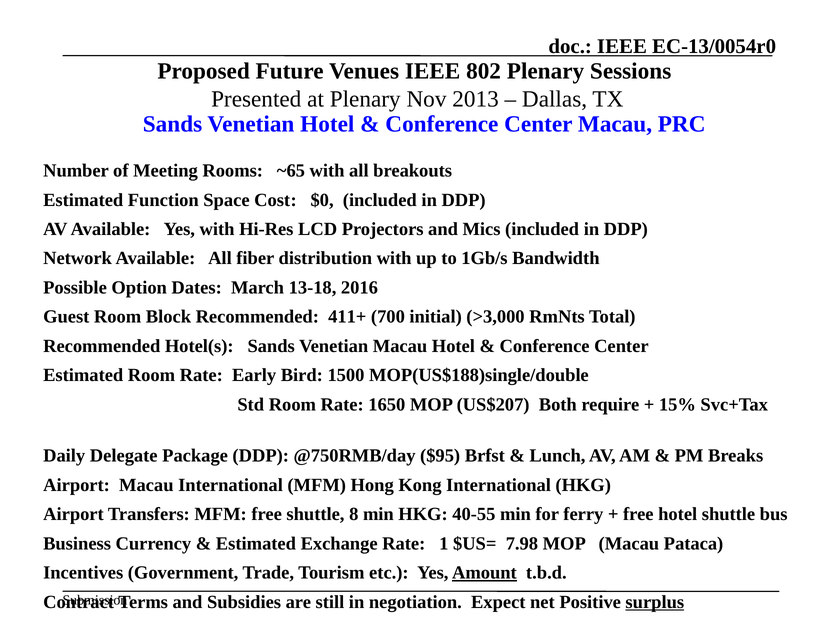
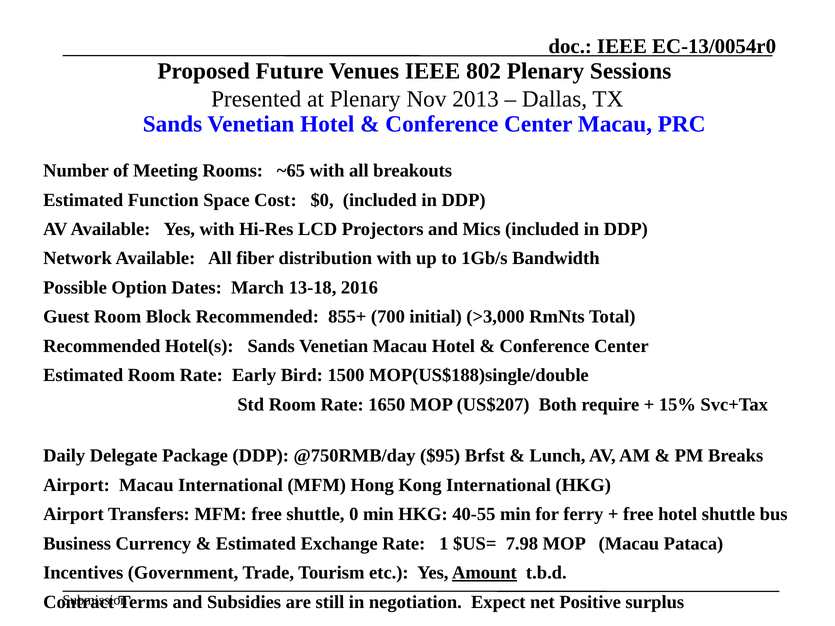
411+: 411+ -> 855+ (347, 317)
8: 8 -> 0 (354, 515)
surplus underline: present -> none (655, 602)
